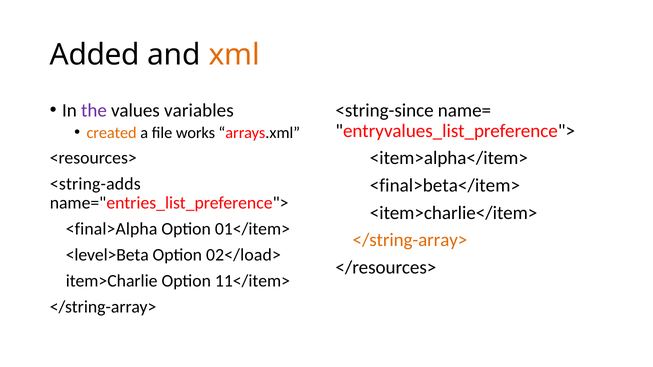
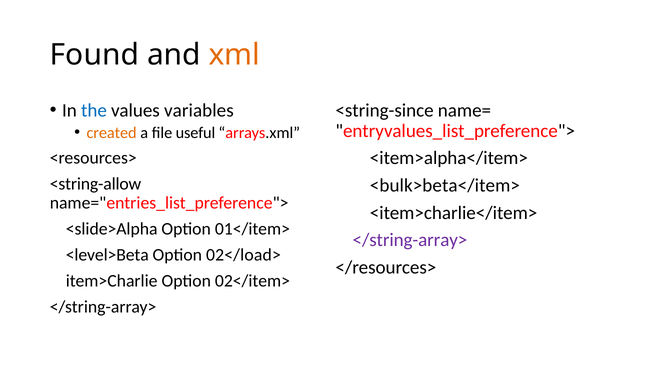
Added: Added -> Found (95, 55)
the colour: purple -> blue (94, 110)
works: works -> useful (195, 133)
<string-adds: <string-adds -> <string-allow (95, 184)
<final>beta</item>: <final>beta</item> -> <bulk>beta</item> (445, 186)
<final>Alpha: <final>Alpha -> <slide>Alpha (112, 229)
</string-array> colour: orange -> purple (410, 240)
11</item>: 11</item> -> 02</item> (252, 281)
